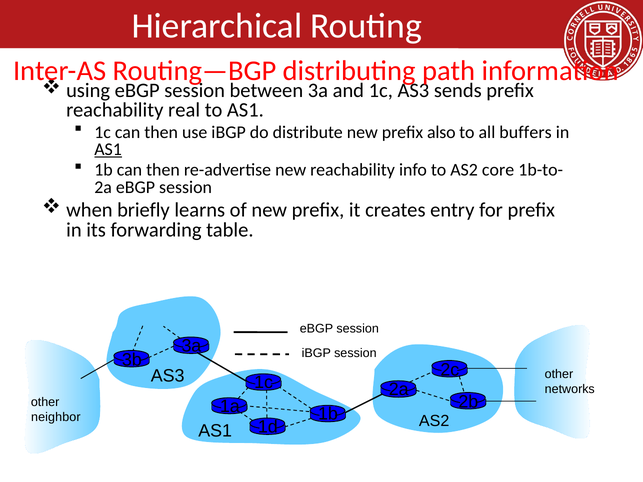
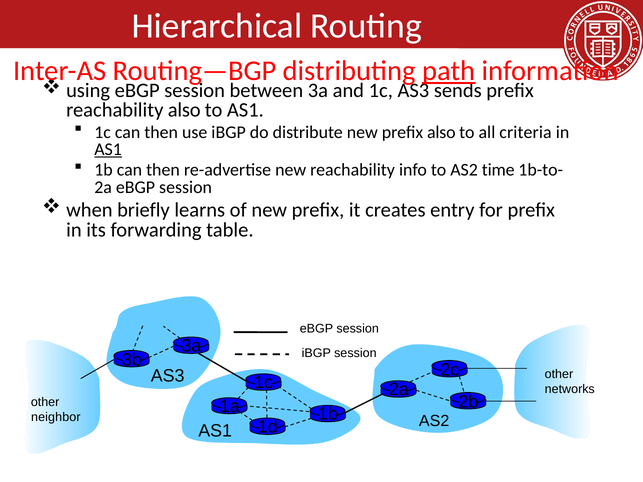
path underline: none -> present (449, 71)
reachability real: real -> also (184, 110)
buffers: buffers -> criteria (526, 132)
core: core -> time (498, 170)
